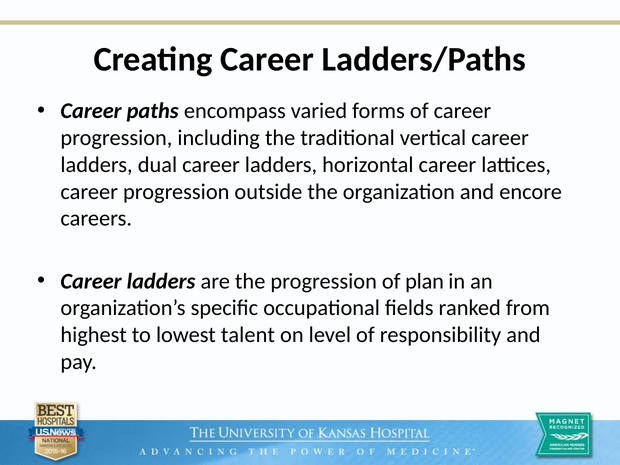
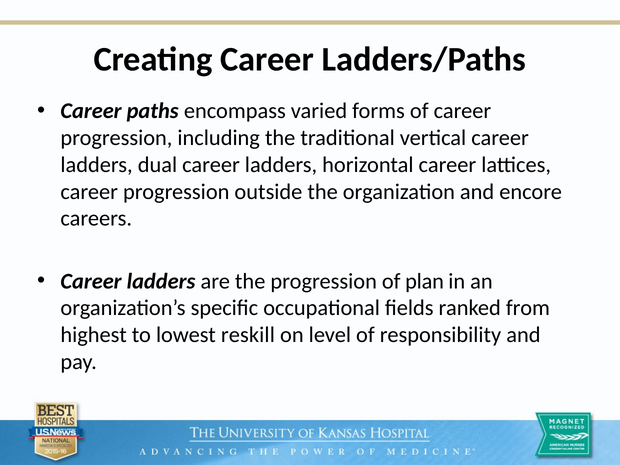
talent: talent -> reskill (248, 335)
